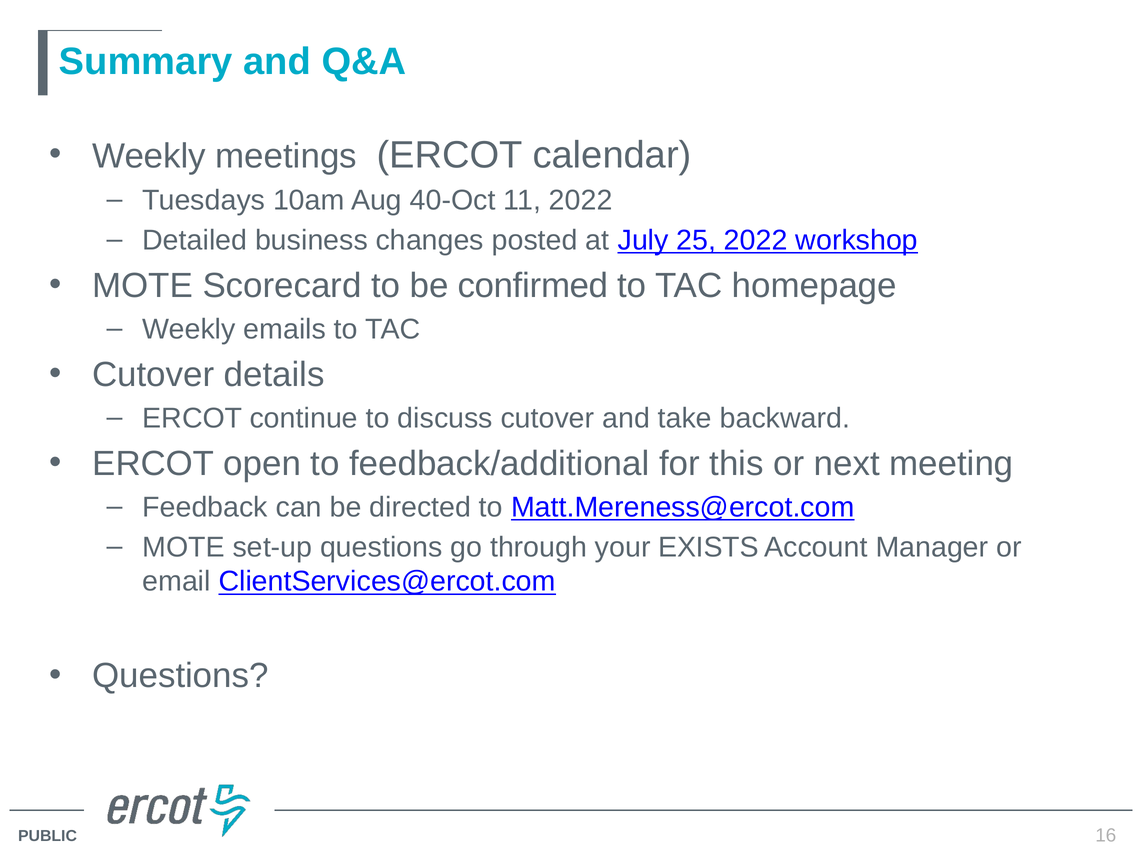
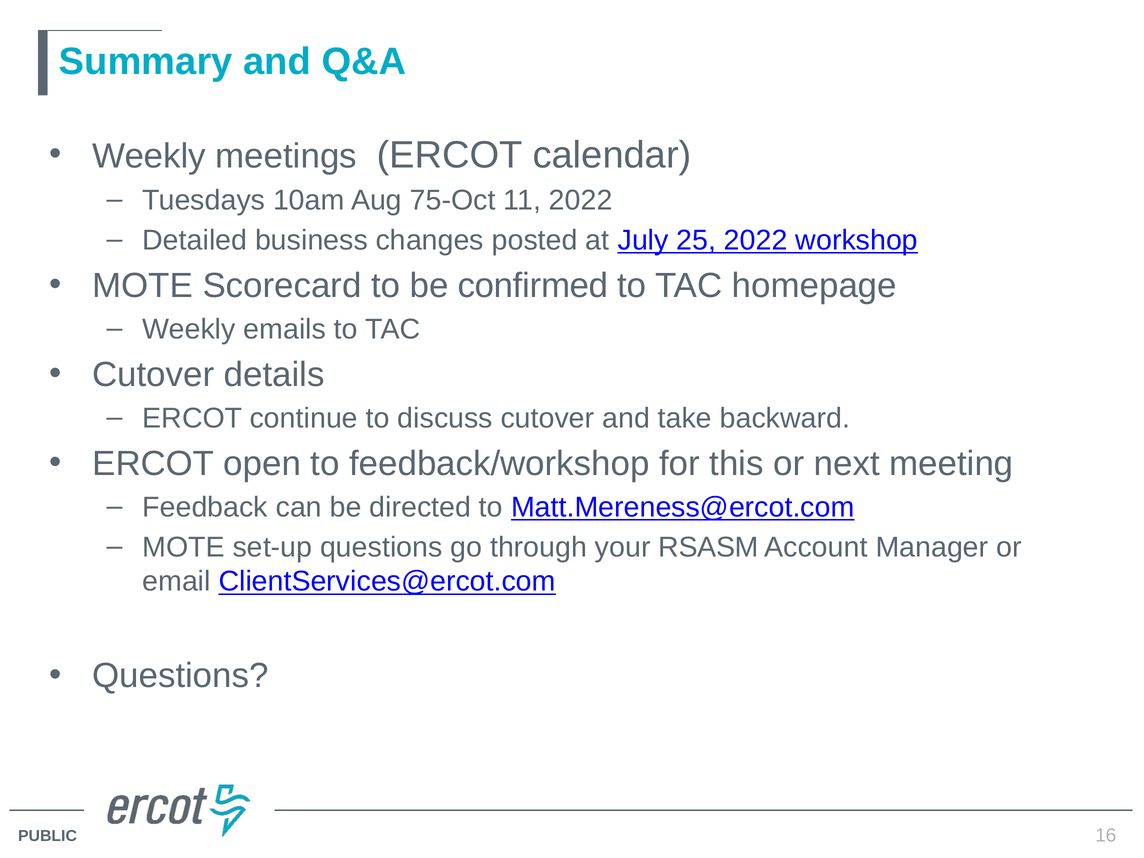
40-Oct: 40-Oct -> 75-Oct (453, 200)
feedback/additional: feedback/additional -> feedback/workshop (499, 464)
EXISTS: EXISTS -> RSASM (709, 547)
